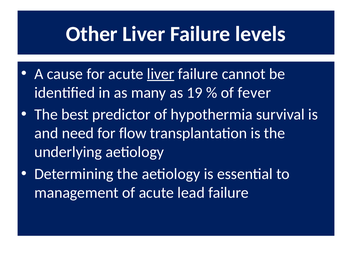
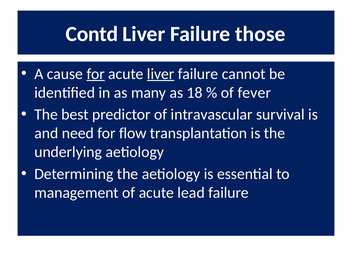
Other: Other -> Contd (92, 34)
levels: levels -> those (260, 34)
for underline: none -> present (96, 74)
19: 19 -> 18 (195, 93)
hypothermia: hypothermia -> intravascular (212, 115)
